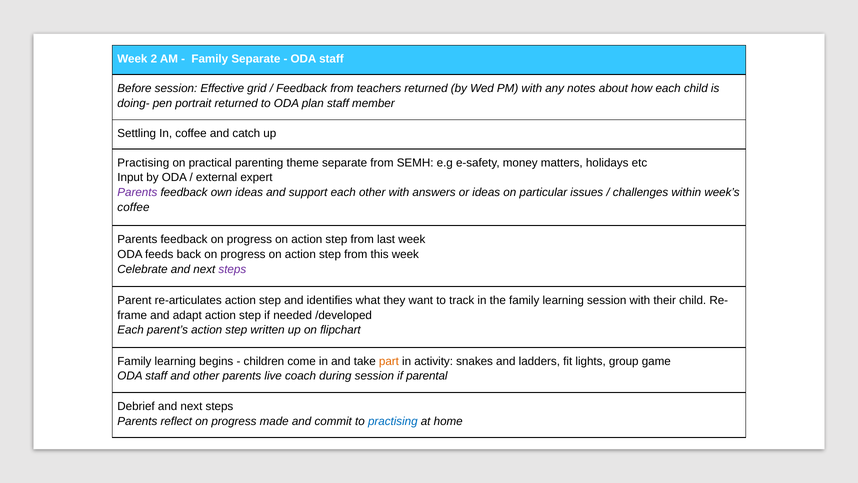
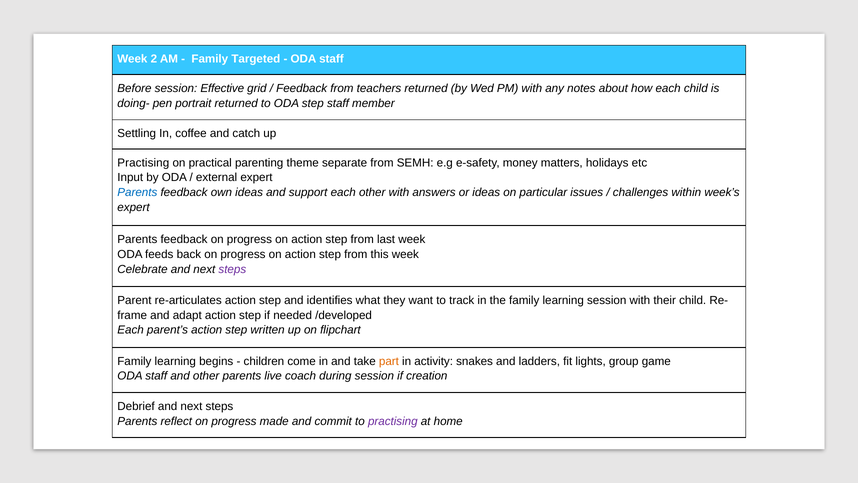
Family Separate: Separate -> Targeted (256, 59)
ODA plan: plan -> step (313, 103)
Parents colour: purple -> blue (137, 192)
coffee: coffee -> expert (133, 207)
parental: parental -> creation (427, 376)
practising colour: blue -> purple (393, 421)
